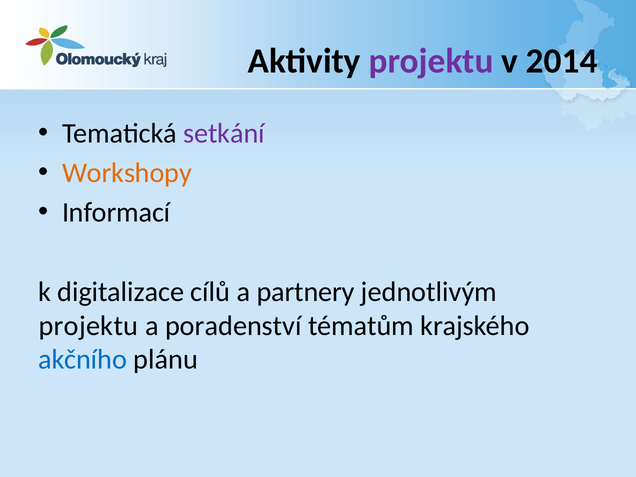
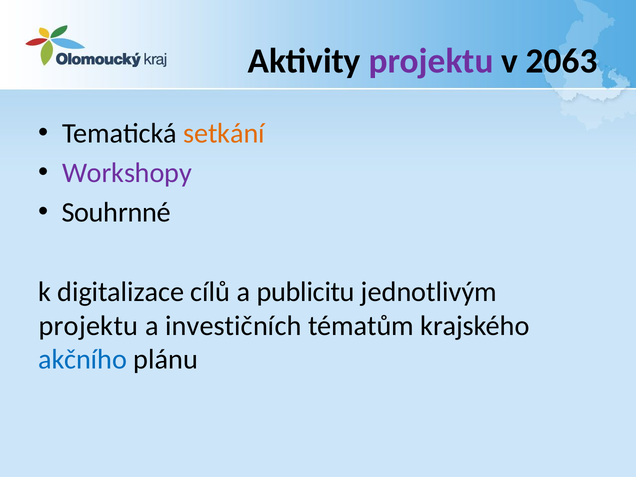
2014: 2014 -> 2063 (562, 61)
setkání colour: purple -> orange (224, 133)
Workshopy colour: orange -> purple (127, 173)
Informací: Informací -> Souhrnné (116, 213)
partnery: partnery -> publicitu (306, 292)
poradenství: poradenství -> investičních (233, 326)
